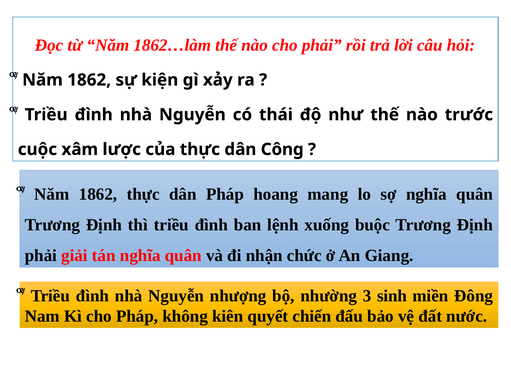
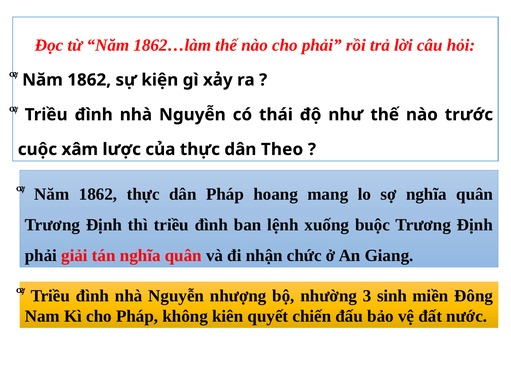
Công: Công -> Theo (282, 149)
